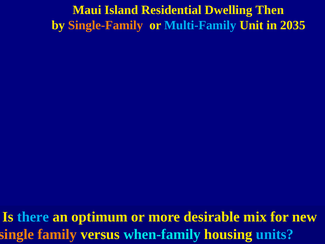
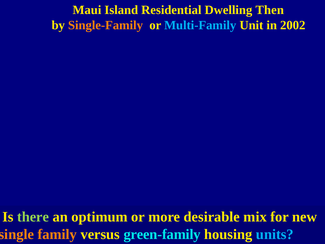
2035: 2035 -> 2002 (293, 25)
there colour: light blue -> light green (33, 217)
when-family: when-family -> green-family (162, 234)
